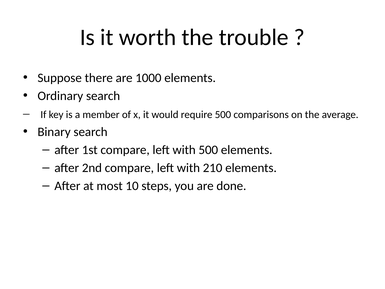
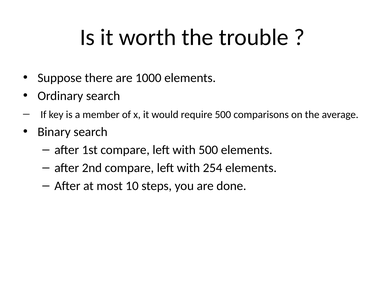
210: 210 -> 254 (213, 168)
